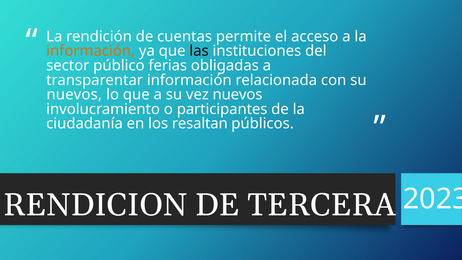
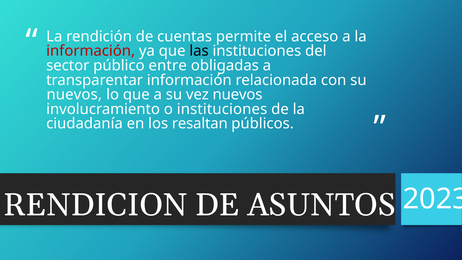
información colour: orange -> red (91, 51)
ferias: ferias -> entre (168, 66)
o participantes: participantes -> instituciones (222, 109)
TERCERA: TERCERA -> ASUNTOS (322, 205)
